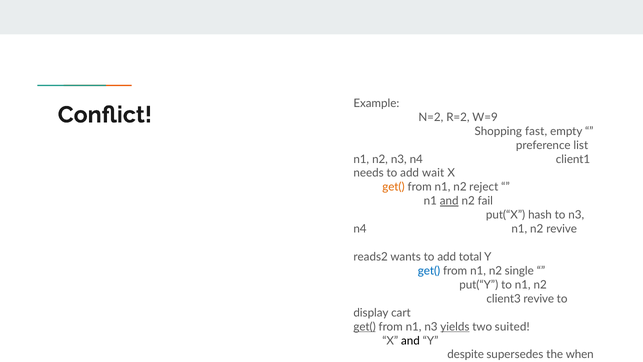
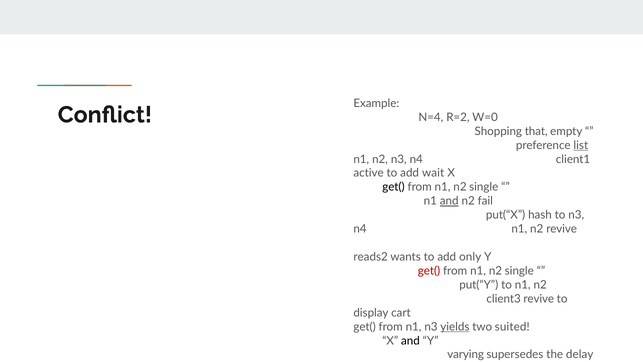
N=2: N=2 -> N=4 (431, 117)
W=9: W=9 -> W=0 (485, 117)
fast: fast -> that (536, 131)
list underline: none -> present (581, 145)
needs: needs -> active (369, 173)
get( colour: orange -> black (393, 187)
reject: reject -> single (484, 187)
total: total -> only (470, 257)
get( colour: blue -> red (429, 271)
get( underline: present -> none (365, 326)
despite: despite -> varying (466, 354)
when: when -> delay (580, 354)
